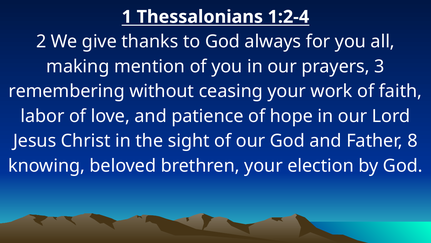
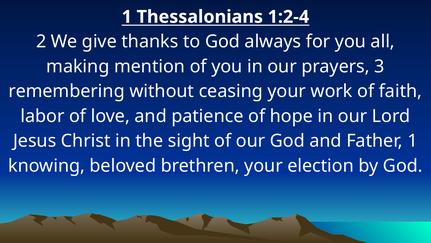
Father 8: 8 -> 1 (413, 141)
